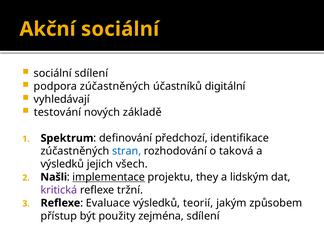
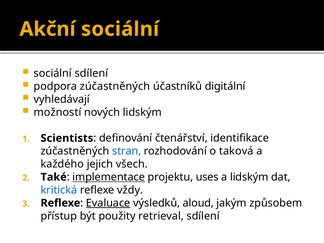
testování: testování -> možností (58, 112)
nových základě: základě -> lidským (142, 112)
Spektrum: Spektrum -> Scientists (67, 138)
předchozí: předchozí -> čtenářství (181, 138)
výsledků: výsledků -> každého (62, 164)
Našli: Našli -> Také (54, 177)
they: they -> uses (207, 177)
kritická colour: purple -> blue (59, 190)
tržní: tržní -> vždy (130, 190)
Evaluace underline: none -> present (108, 203)
teorií: teorií -> aloud (198, 203)
zejména: zejména -> retrieval (161, 216)
